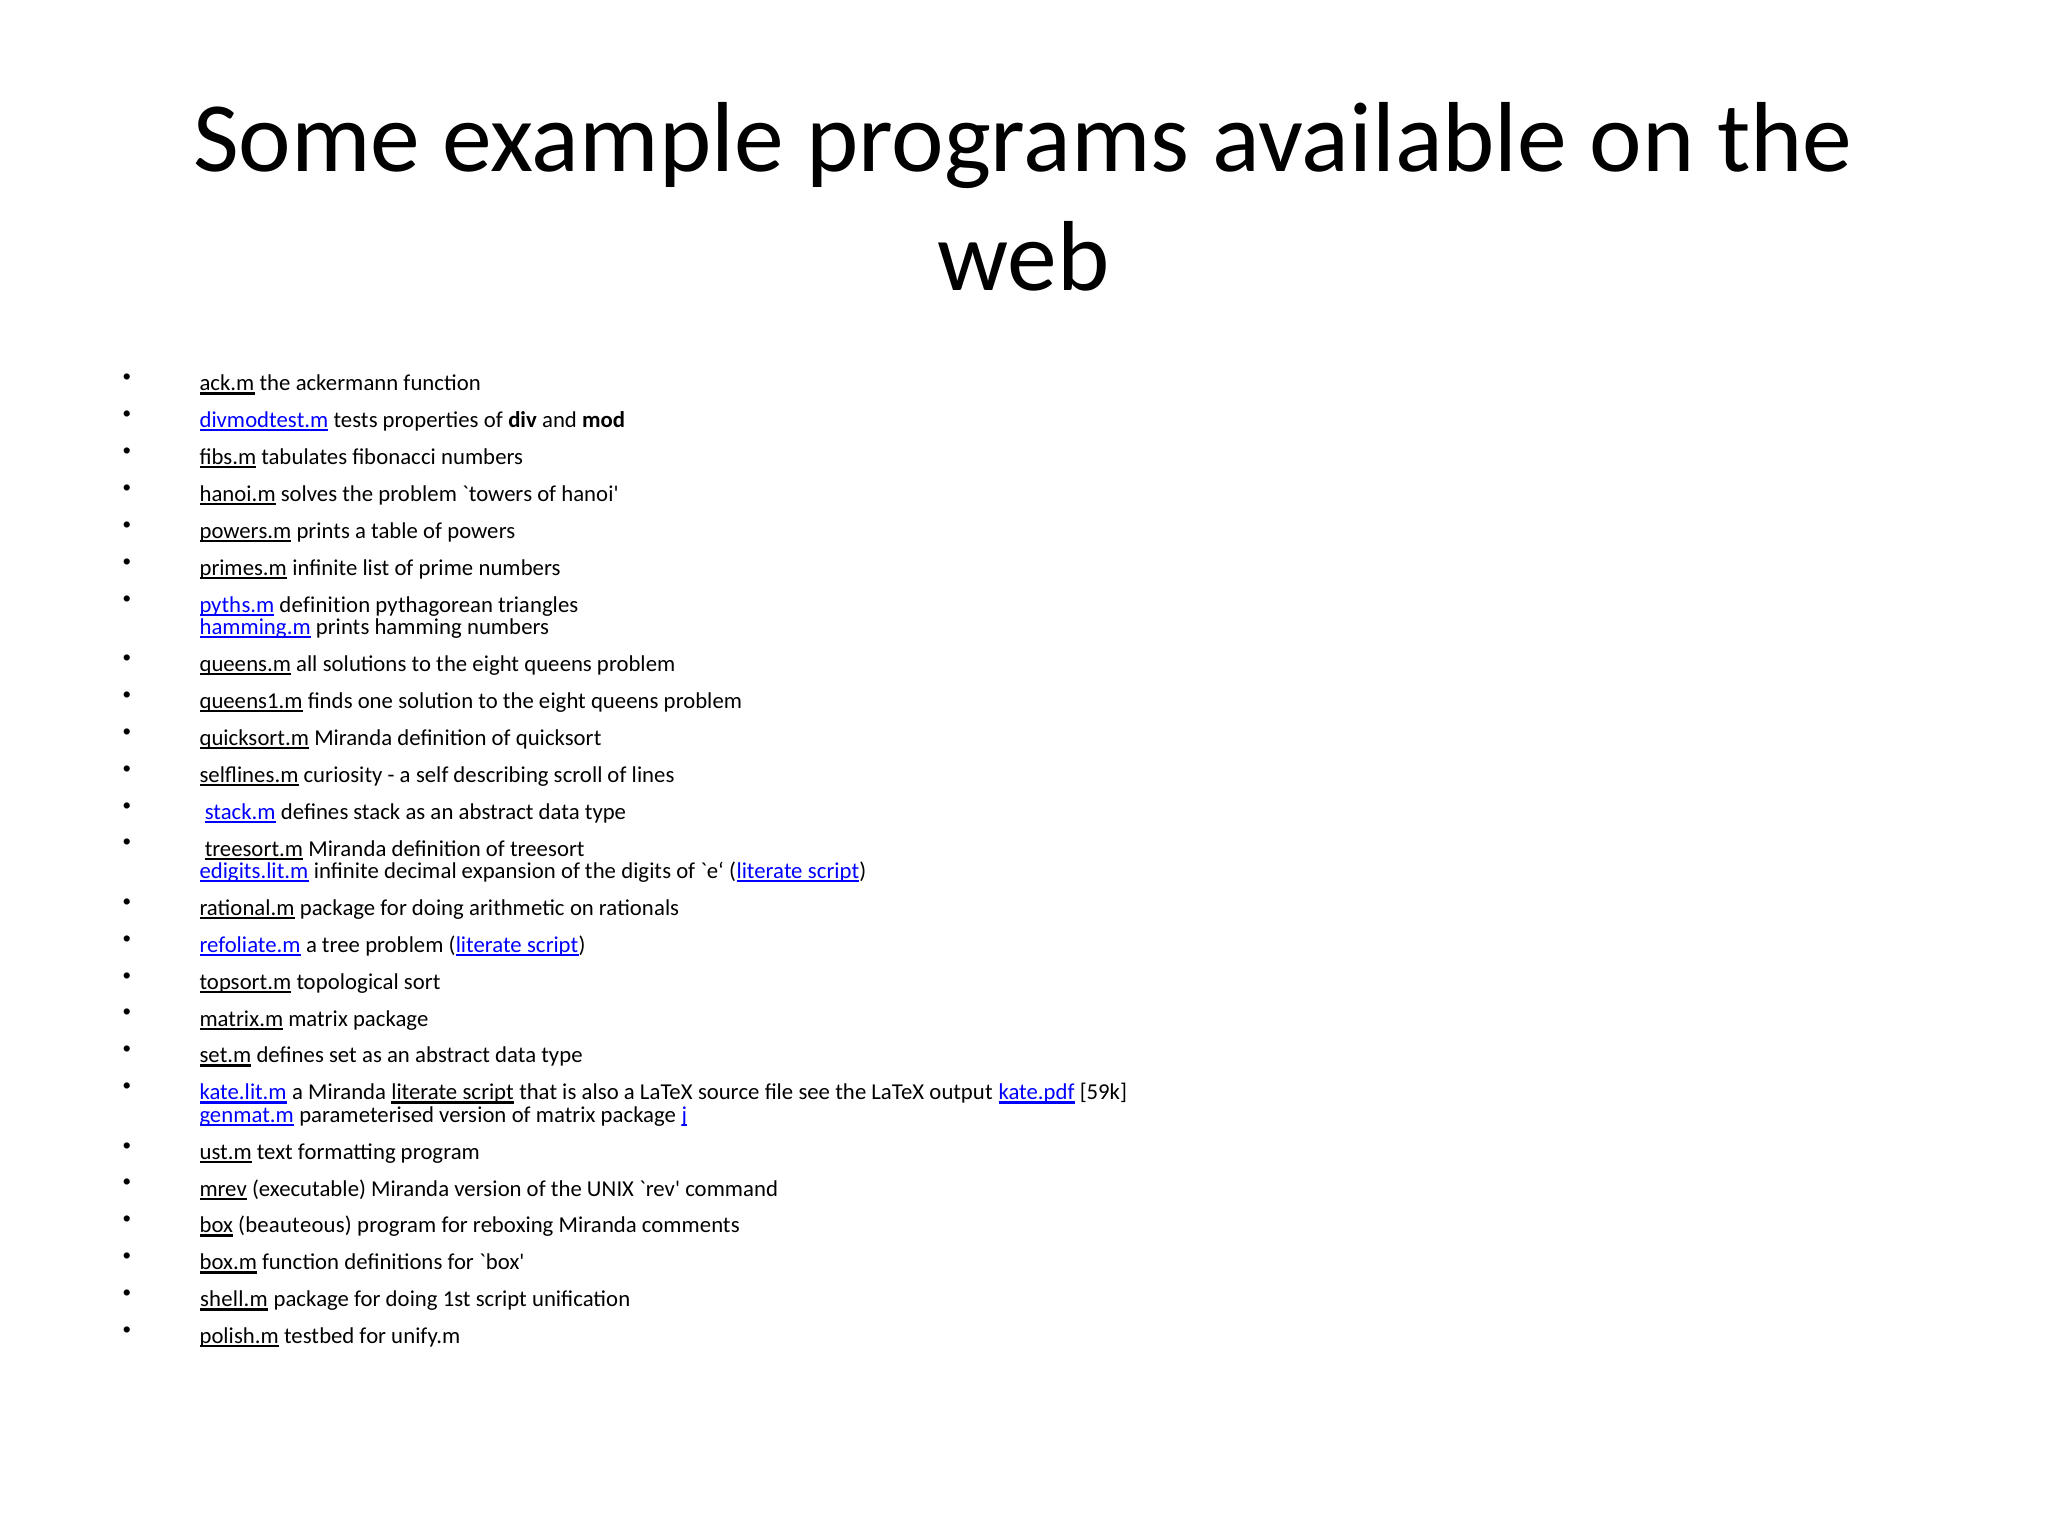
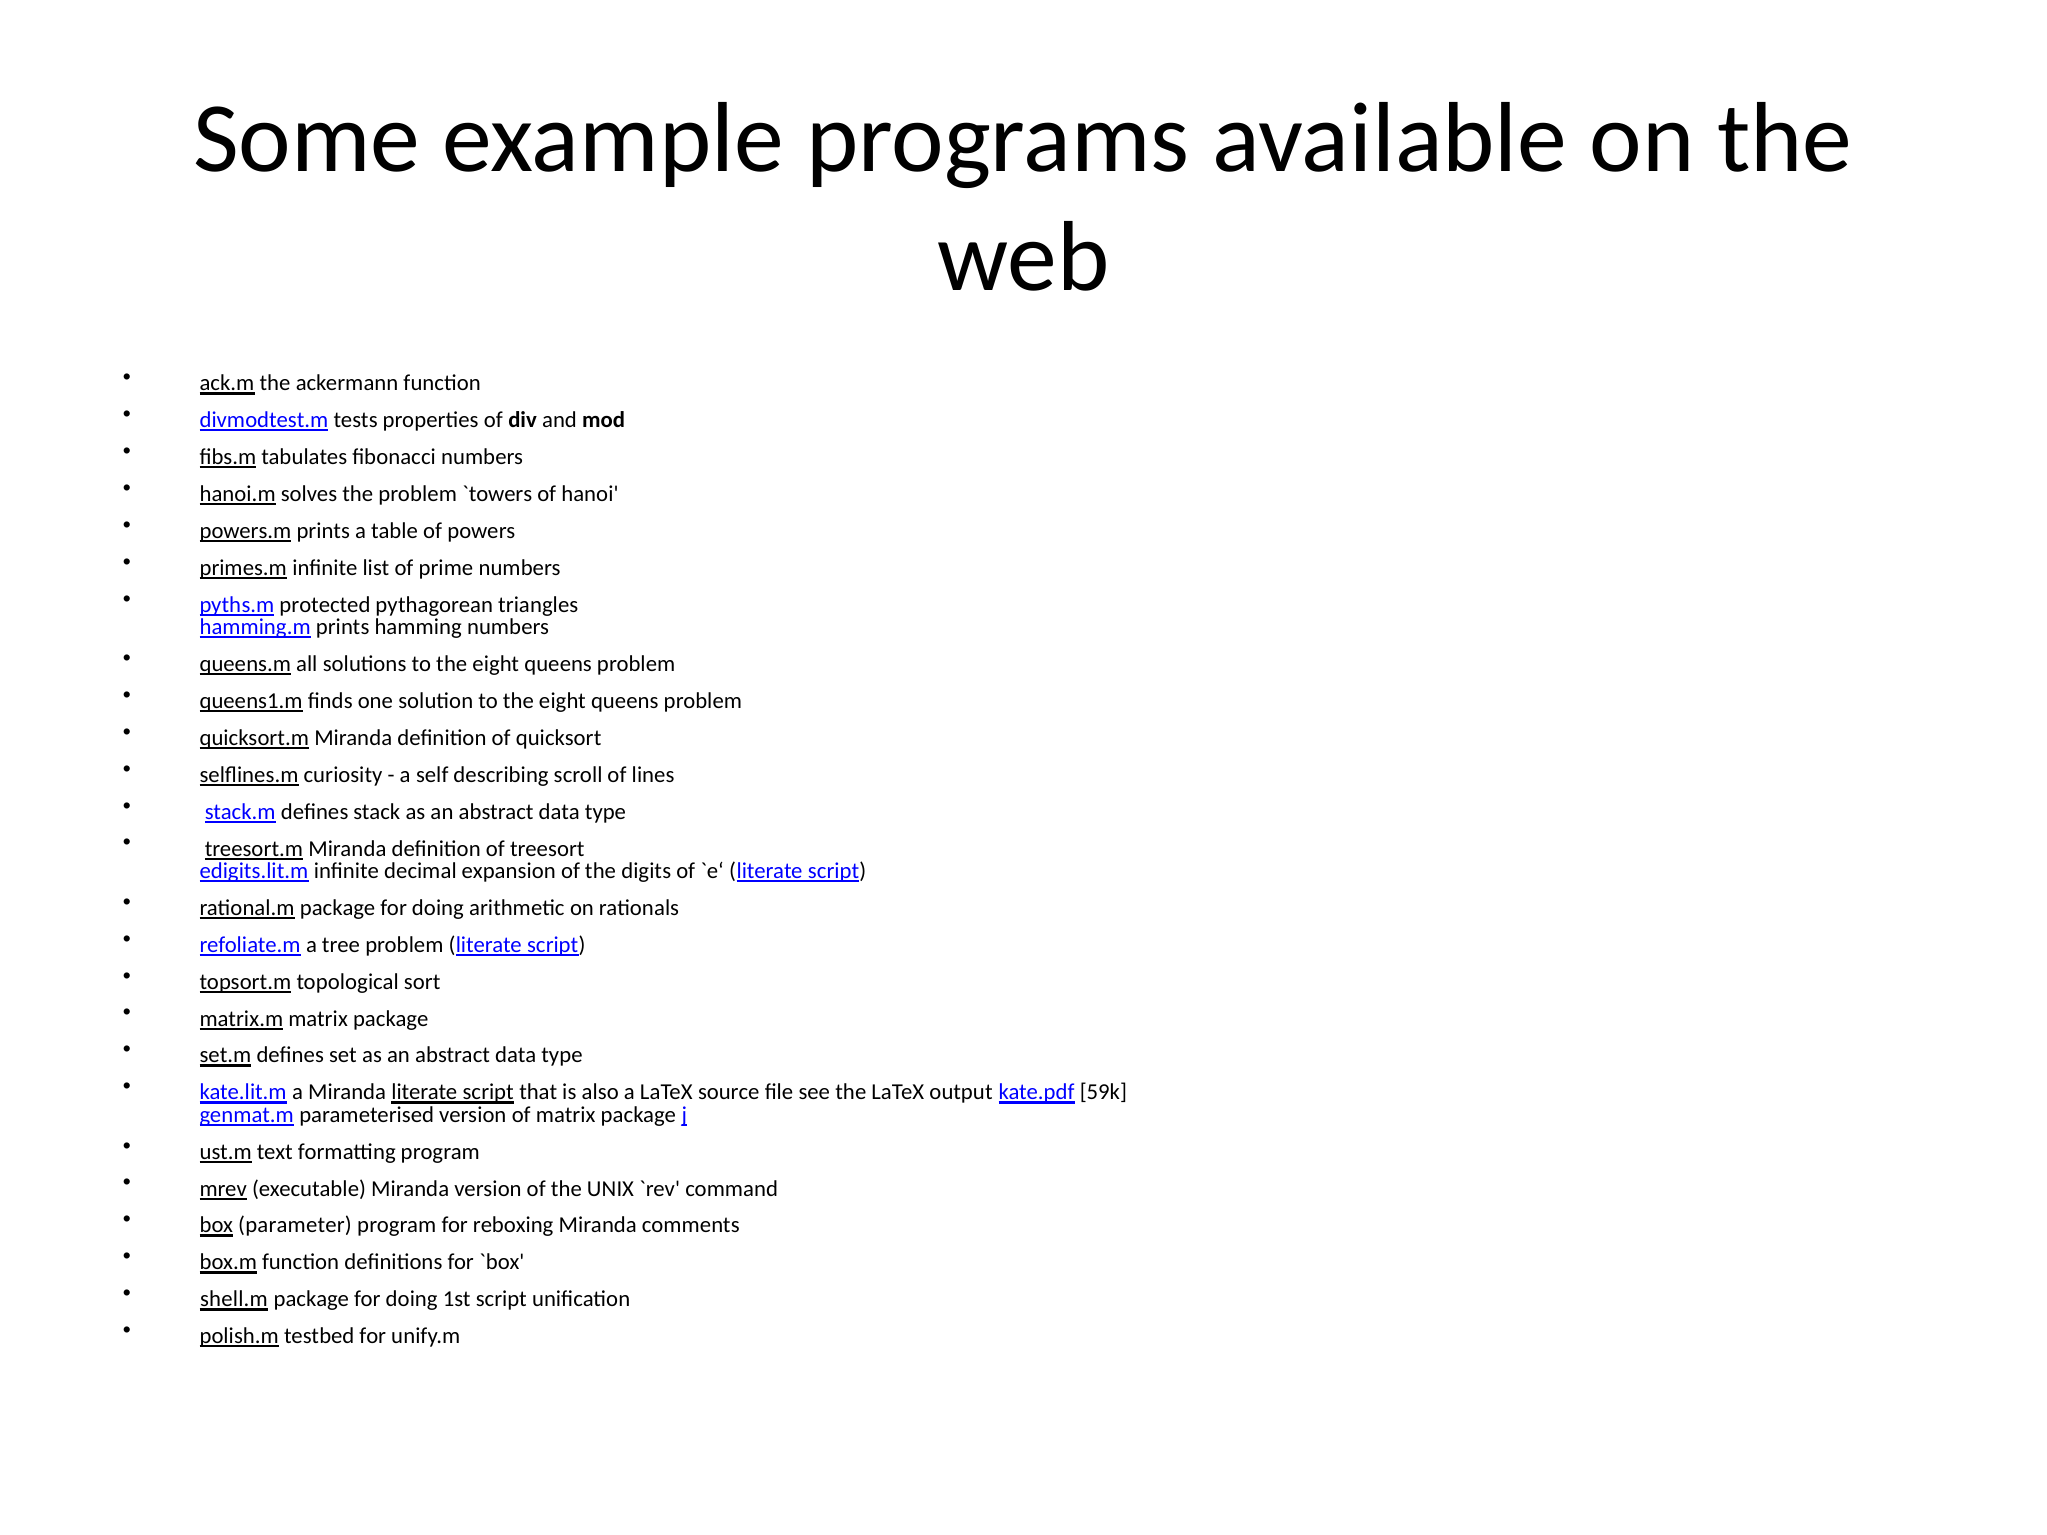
pyths.m definition: definition -> protected (325, 605)
beauteous: beauteous -> parameter (295, 1226)
